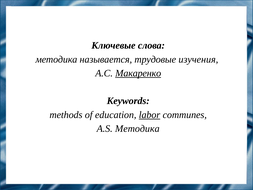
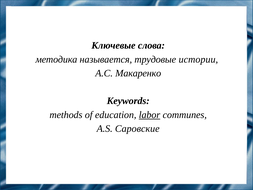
изучения: изучения -> истории (198, 59)
Макаренко underline: present -> none (138, 73)
A.S Методика: Методика -> Саровские (137, 128)
